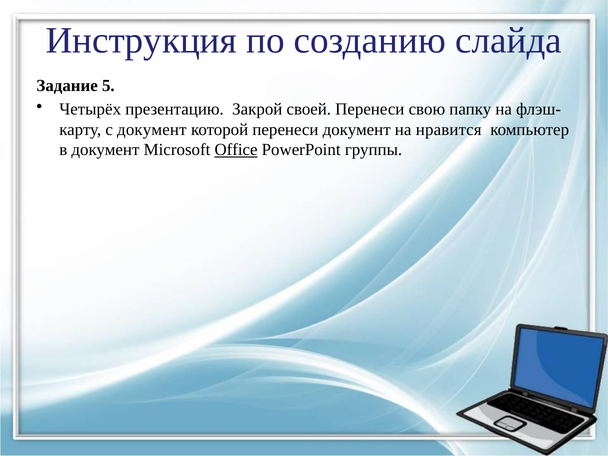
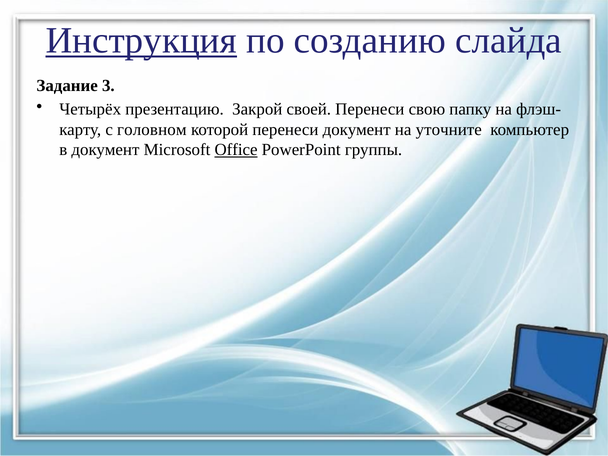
Инструкция underline: none -> present (141, 41)
5: 5 -> 3 (108, 86)
с документ: документ -> головном (152, 130)
нравится: нравится -> уточните (449, 130)
